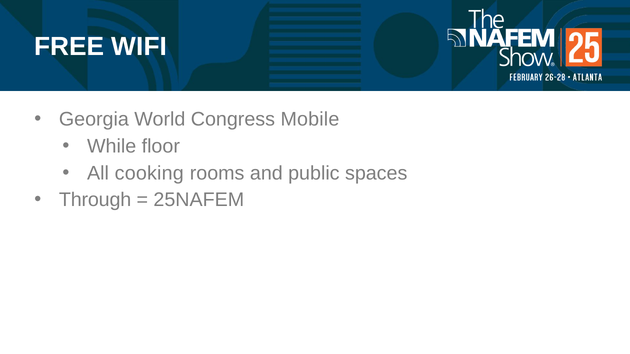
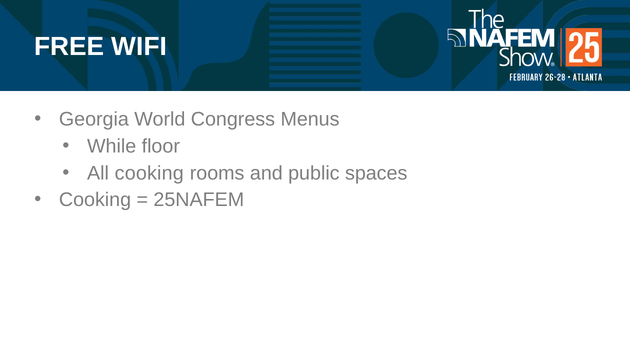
Mobile: Mobile -> Menus (310, 119)
Through: Through -> Cooking (95, 200)
